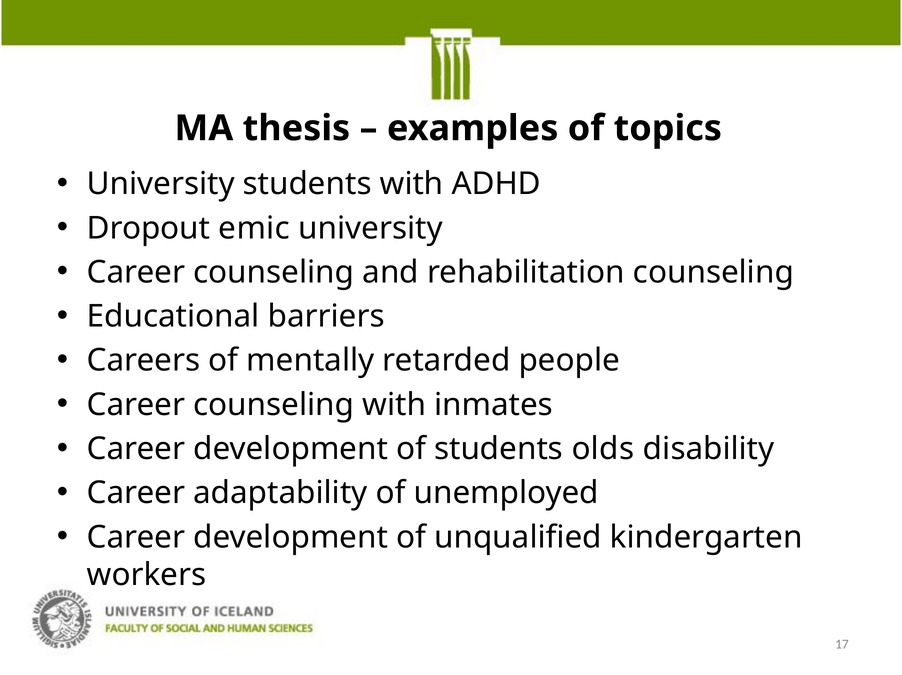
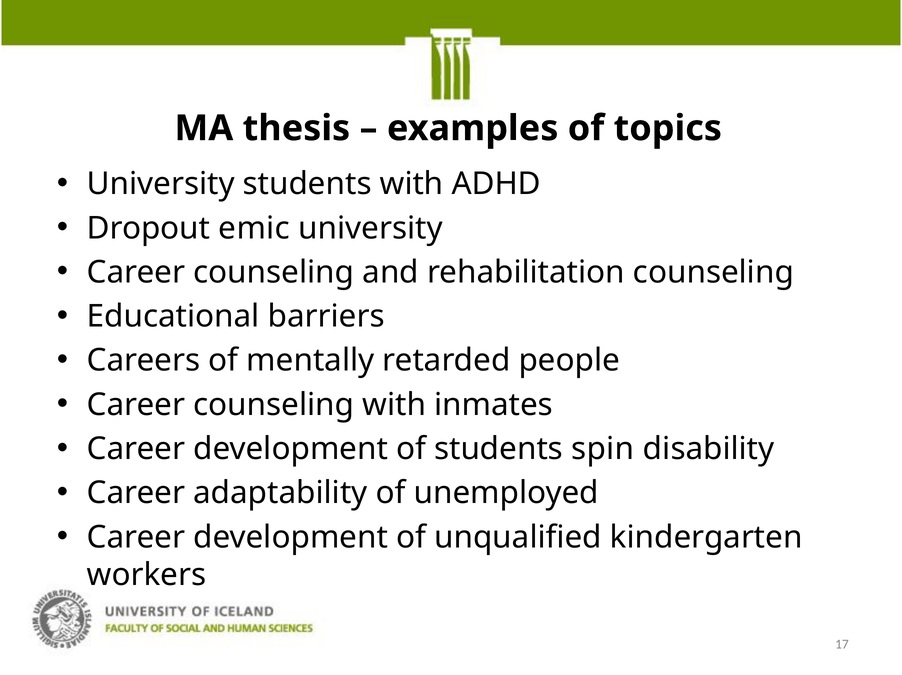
olds: olds -> spin (603, 449)
